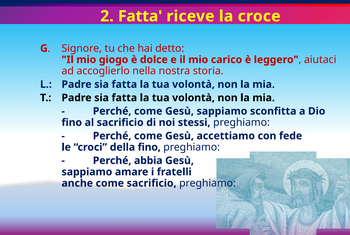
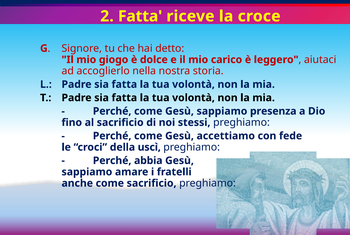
sconfitta: sconfitta -> presenza (273, 111)
della fino: fino -> uscì (149, 147)
